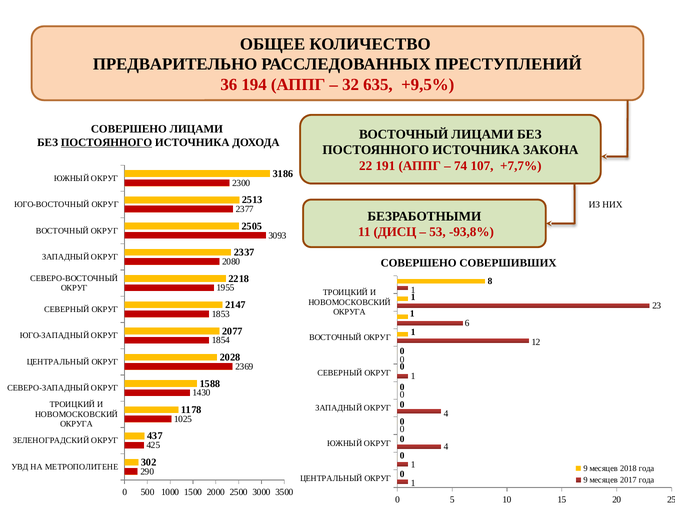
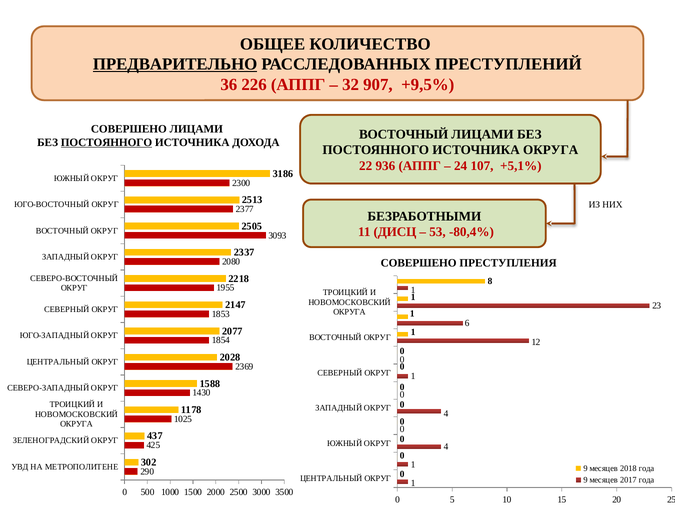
ПРЕДВАРИТЕЛЬНО underline: none -> present (175, 64)
194: 194 -> 226 (254, 85)
635: 635 -> 907 (378, 85)
ИСТОЧНИКА ЗАКОНА: ЗАКОНА -> ОКРУГА (551, 150)
191: 191 -> 936 (385, 166)
74: 74 -> 24 (461, 166)
+7,7%: +7,7% -> +5,1% (521, 166)
-93,8%: -93,8% -> -80,4% (471, 232)
СОВЕРШИВШИХ: СОВЕРШИВШИХ -> ПРЕСТУПЛЕНИЯ (508, 263)
